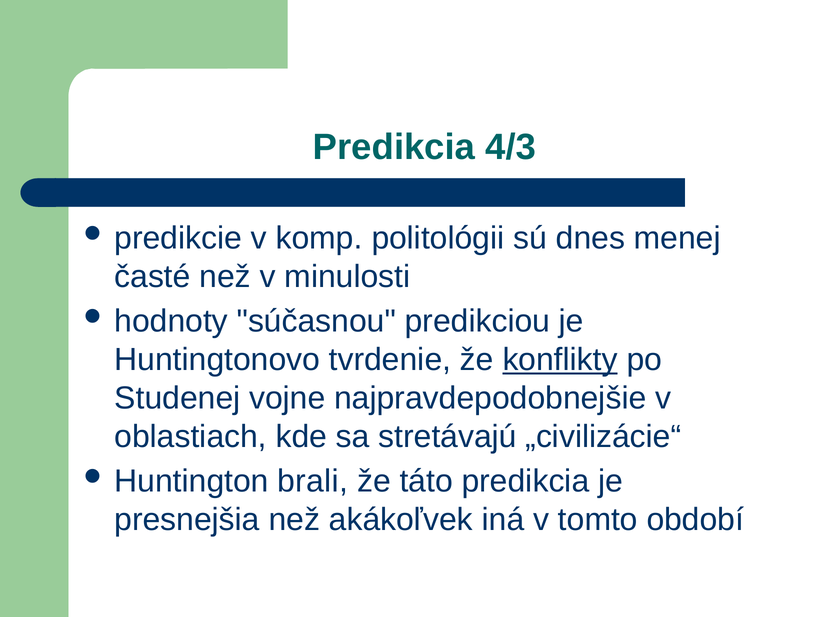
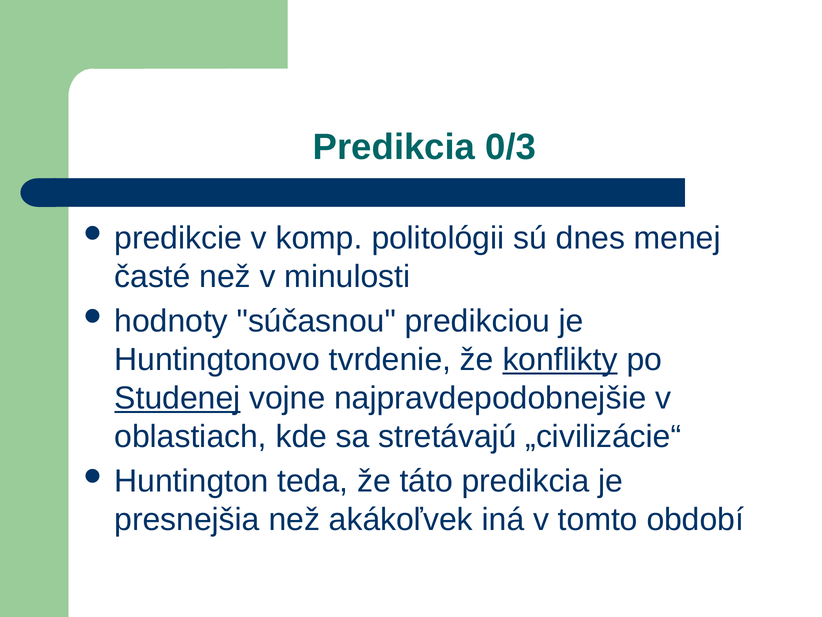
4/3: 4/3 -> 0/3 (511, 147)
Studenej underline: none -> present (177, 398)
brali: brali -> teda (313, 481)
